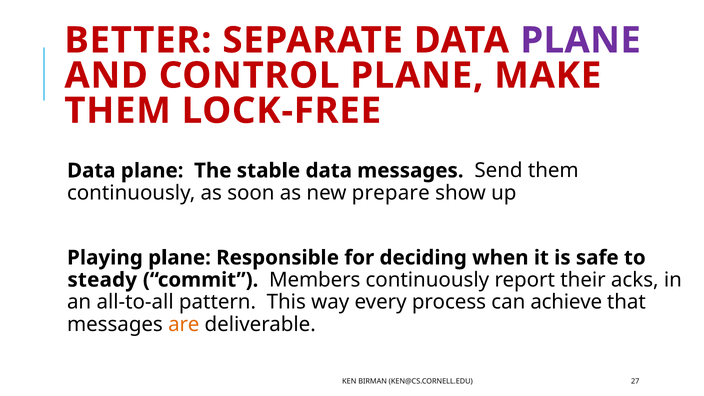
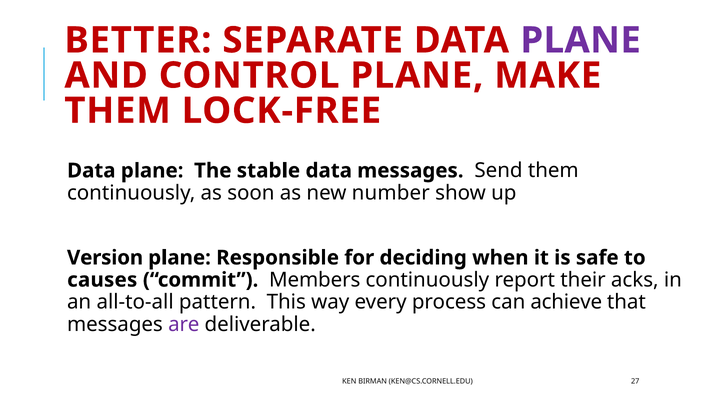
prepare: prepare -> number (391, 193)
Playing: Playing -> Version (105, 258)
steady: steady -> causes (102, 280)
are colour: orange -> purple (184, 324)
